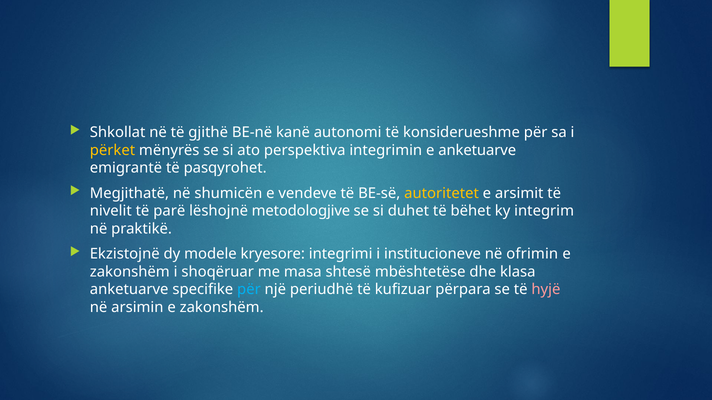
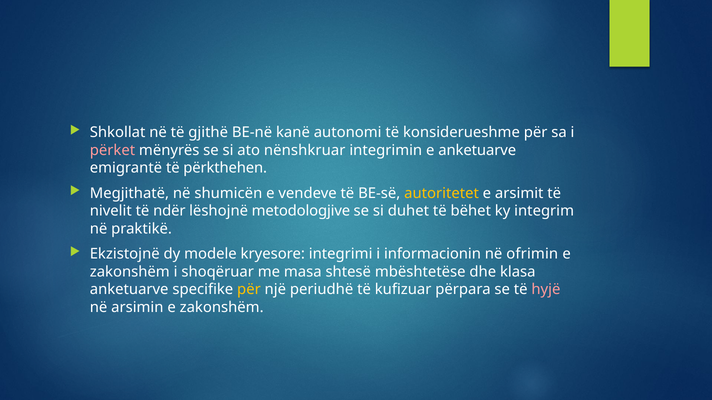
përket colour: yellow -> pink (112, 150)
perspektiva: perspektiva -> nënshkruar (305, 150)
pasqyrohet: pasqyrohet -> përkthehen (225, 168)
parë: parë -> ndër (169, 211)
institucioneve: institucioneve -> informacionin (432, 254)
për colour: light blue -> yellow (249, 290)
